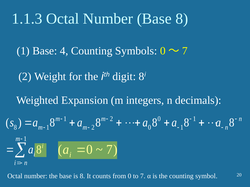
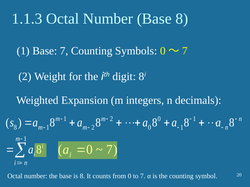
Base 4: 4 -> 7 (64, 51)
